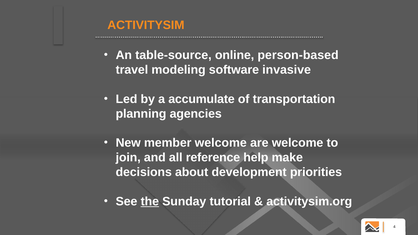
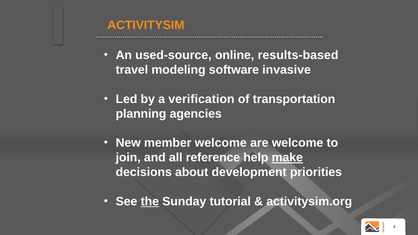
table-source: table-source -> used-source (173, 55)
person-based: person-based -> results-based (298, 55)
accumulate: accumulate -> verification (201, 99)
make underline: none -> present (287, 158)
